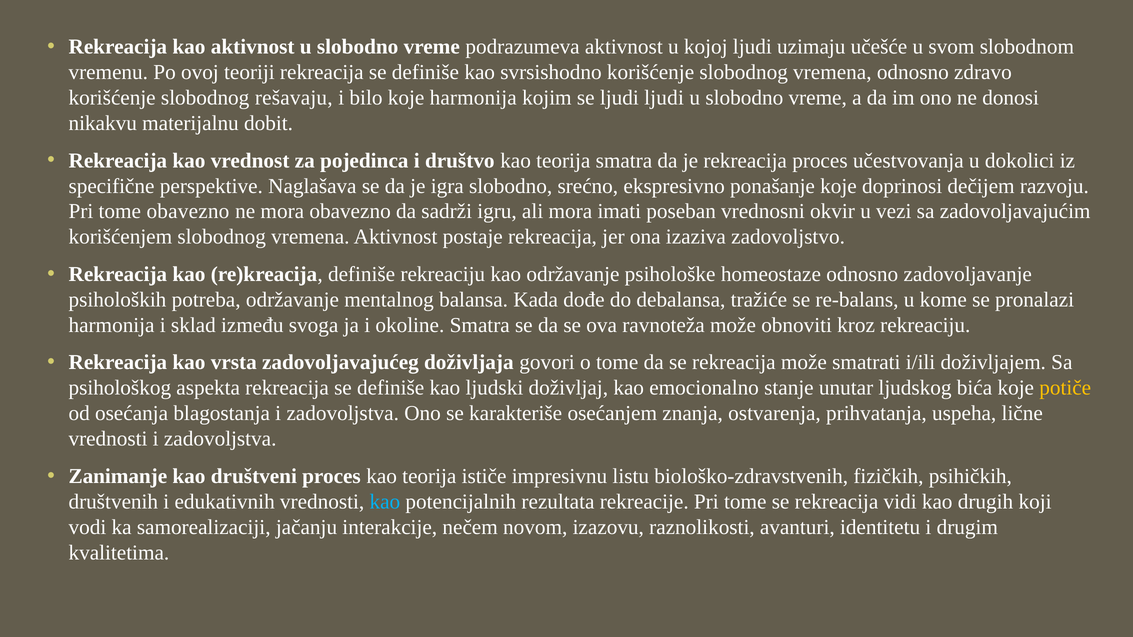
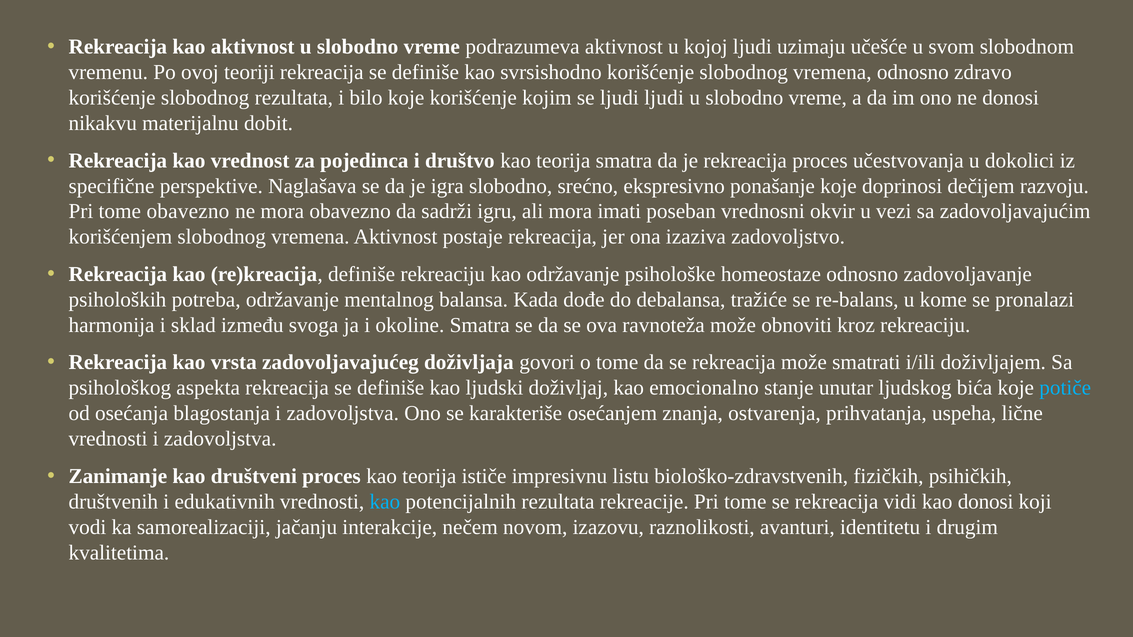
slobodnog rešavaju: rešavaju -> rezultata (294, 98)
koje harmonija: harmonija -> korišćenje (473, 98)
potiče colour: yellow -> light blue (1065, 388)
kao drugih: drugih -> donosi (986, 502)
